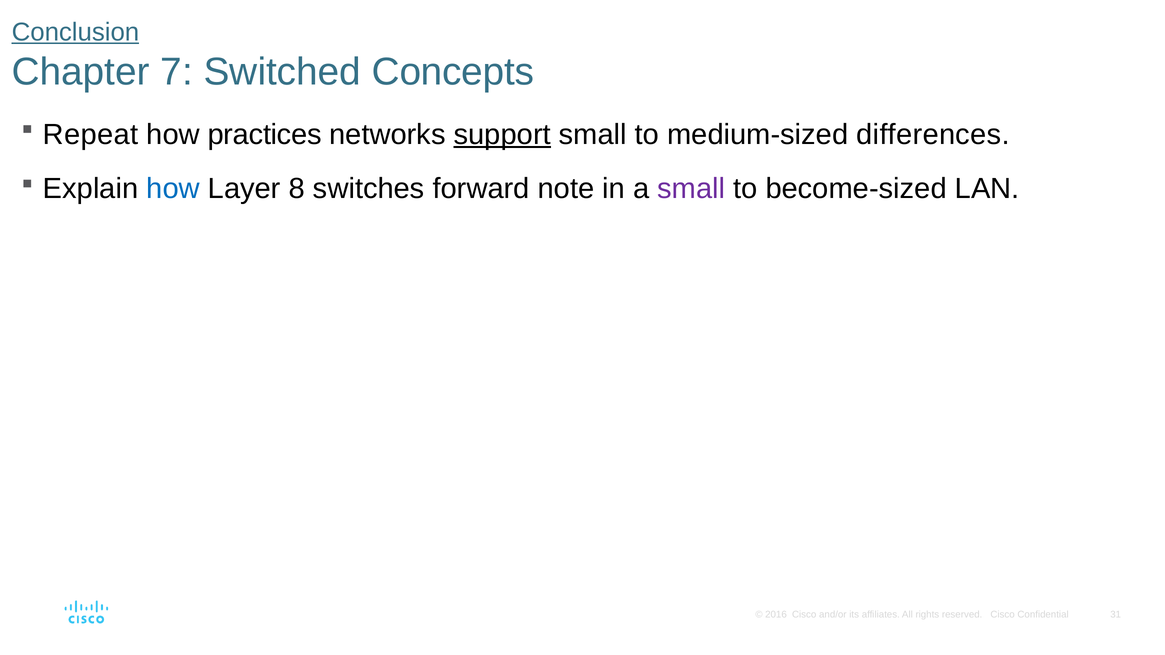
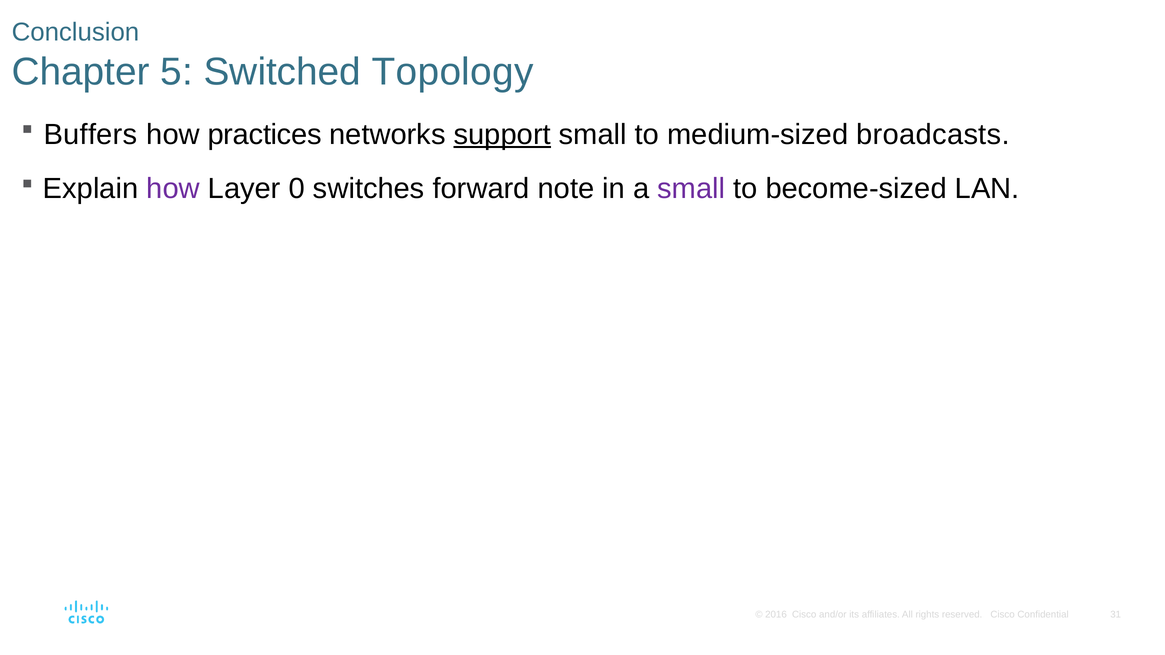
Conclusion underline: present -> none (75, 32)
7: 7 -> 5 (177, 72)
Concepts: Concepts -> Topology (453, 72)
Repeat: Repeat -> Buffers (91, 135)
differences: differences -> broadcasts (933, 135)
how colour: blue -> purple (173, 189)
8: 8 -> 0 (297, 189)
